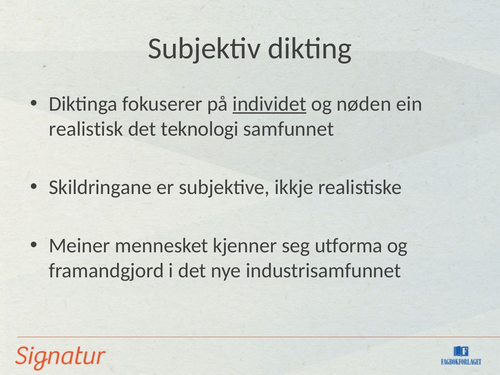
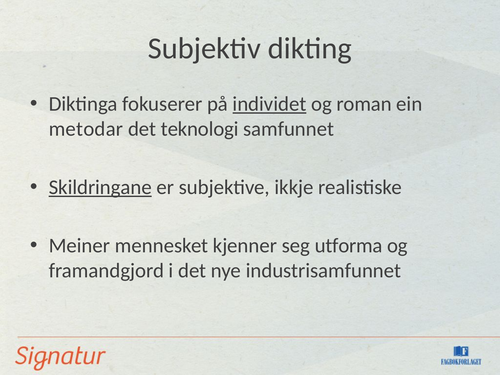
nøden: nøden -> roman (364, 104)
realistisk: realistisk -> metodar (86, 129)
Skildringane underline: none -> present (100, 187)
